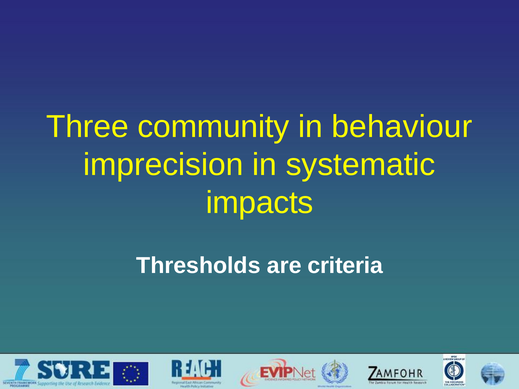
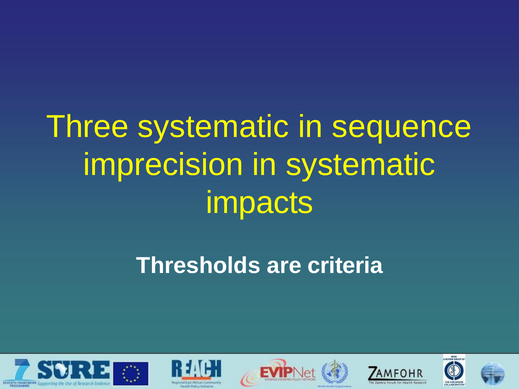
Three community: community -> systematic (213, 127)
behaviour: behaviour -> sequence (402, 127)
